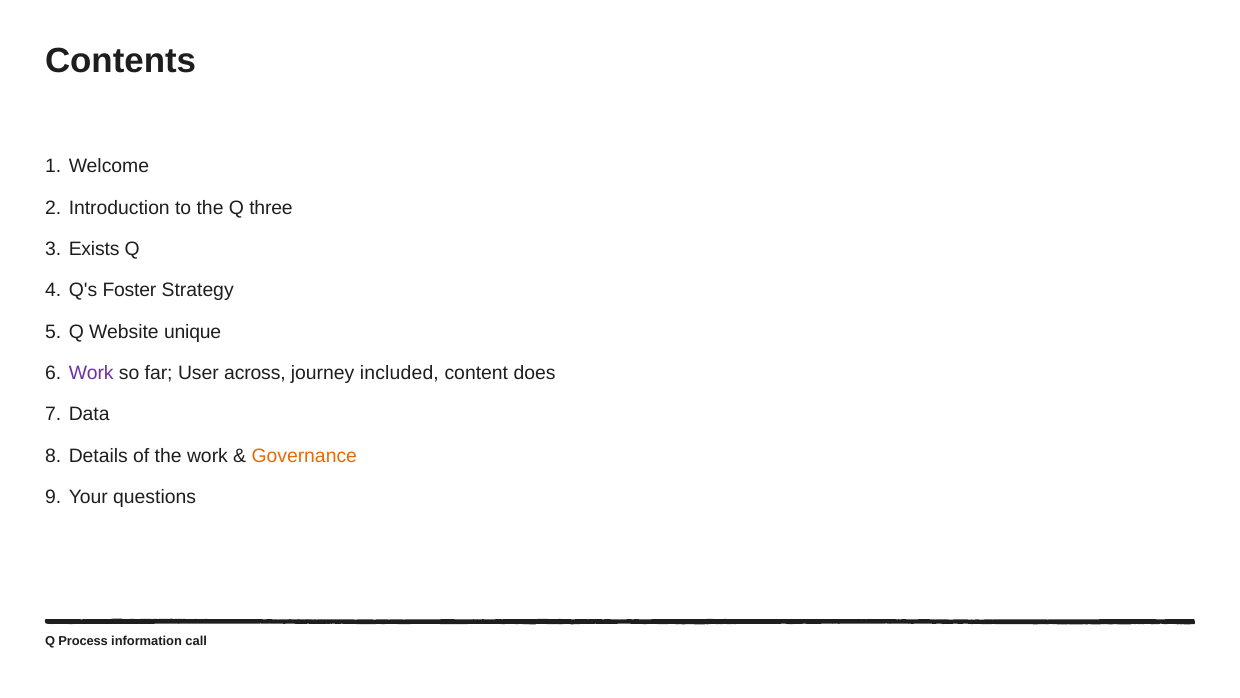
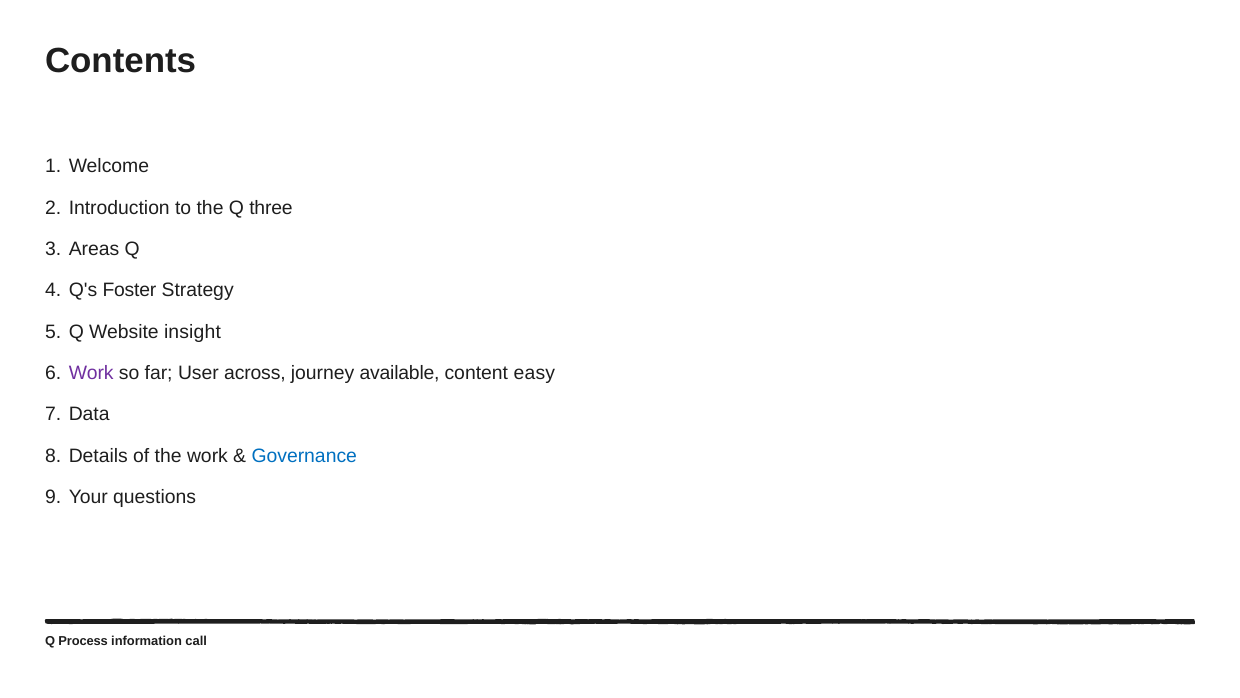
Exists: Exists -> Areas (94, 249)
unique: unique -> insight (192, 332)
included: included -> available (400, 373)
does: does -> easy (534, 373)
Governance colour: orange -> blue (304, 455)
